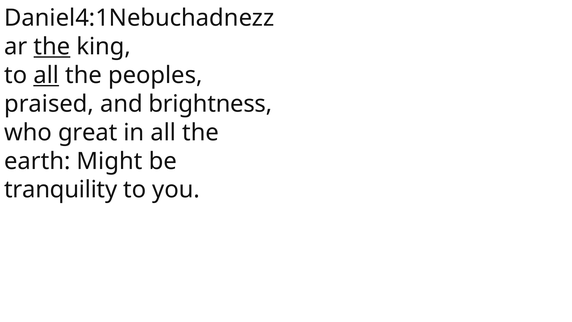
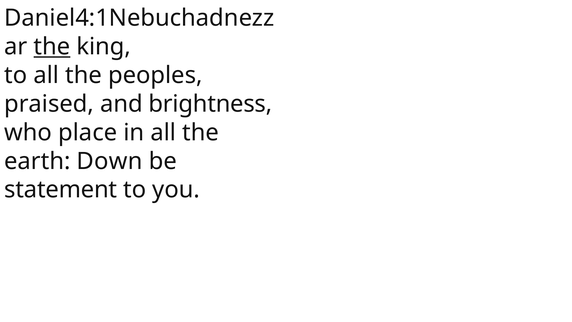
all underline: present -> none (46, 75)
great: great -> place (88, 132)
Might: Might -> Down (110, 161)
tranquility: tranquility -> statement (61, 190)
